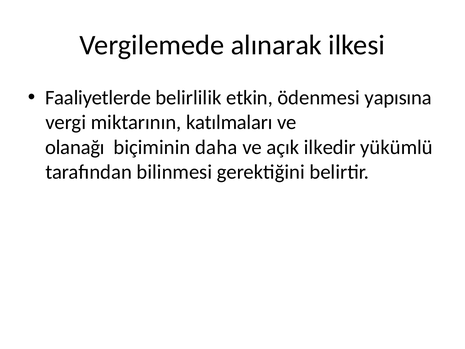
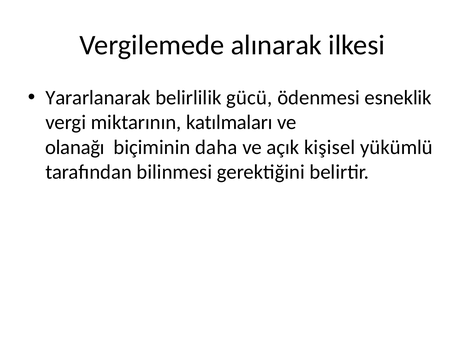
Faaliyetlerde: Faaliyetlerde -> Yararlanarak (98, 98)
etkin: etkin -> gücü (249, 98)
yapısına: yapısına -> esneklik (398, 98)
ilkedir: ilkedir -> kişisel (330, 147)
